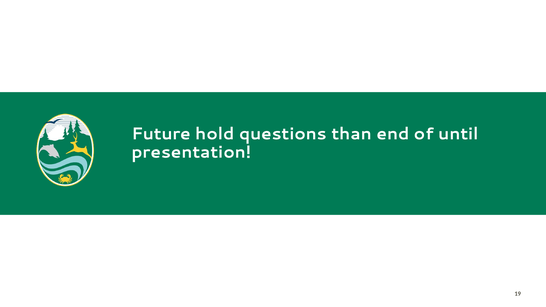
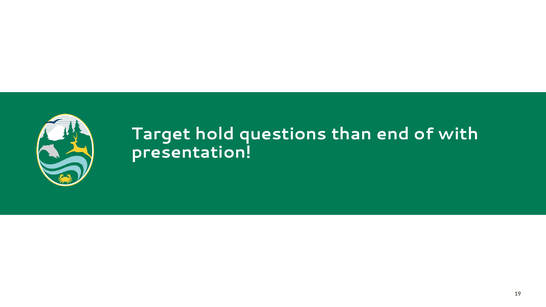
Future: Future -> Target (161, 134)
until: until -> with (458, 134)
